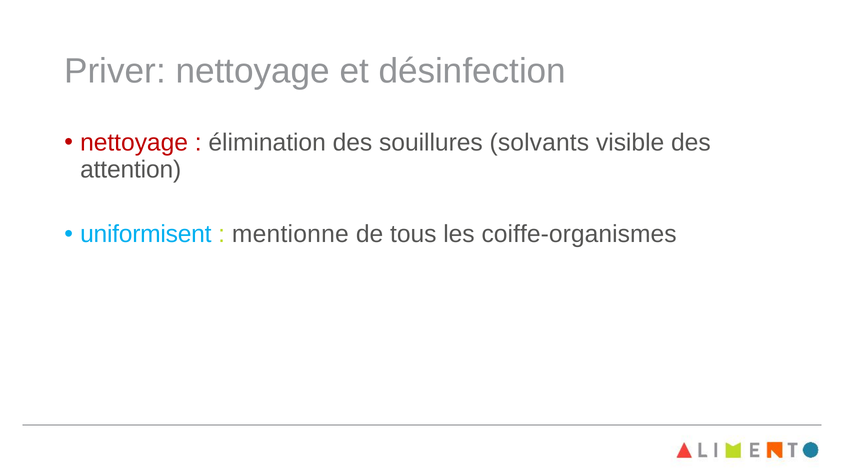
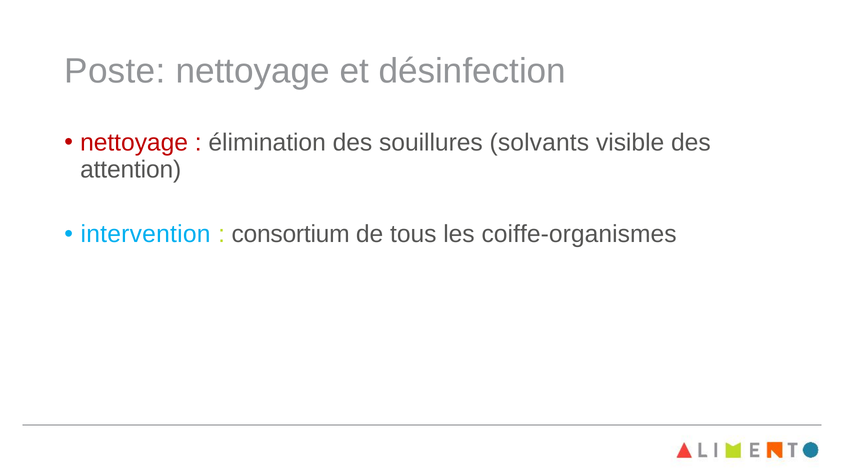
Priver: Priver -> Poste (115, 71)
uniformisent: uniformisent -> intervention (146, 234)
mentionne: mentionne -> consortium (291, 234)
